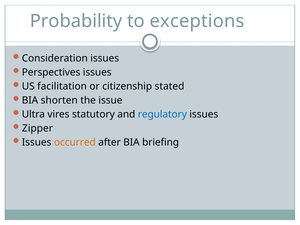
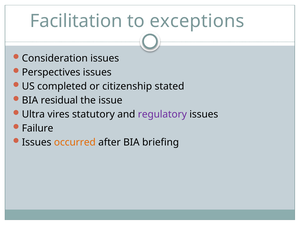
Probability: Probability -> Facilitation (76, 21)
facilitation: facilitation -> completed (62, 86)
shorten: shorten -> residual (59, 100)
regulatory colour: blue -> purple (162, 114)
Zipper: Zipper -> Failure (38, 128)
